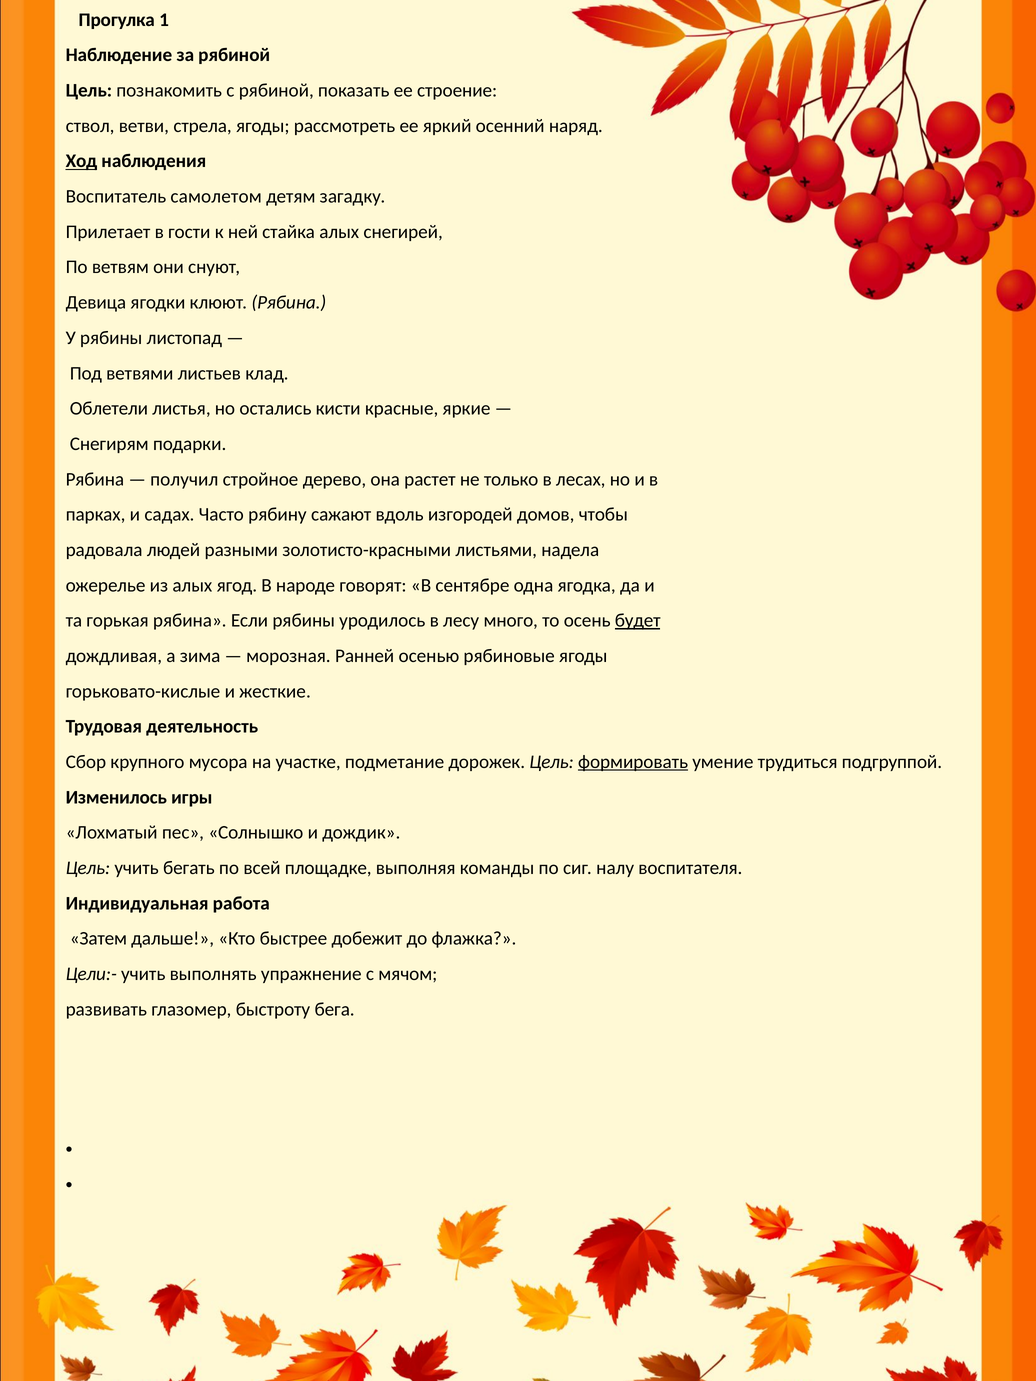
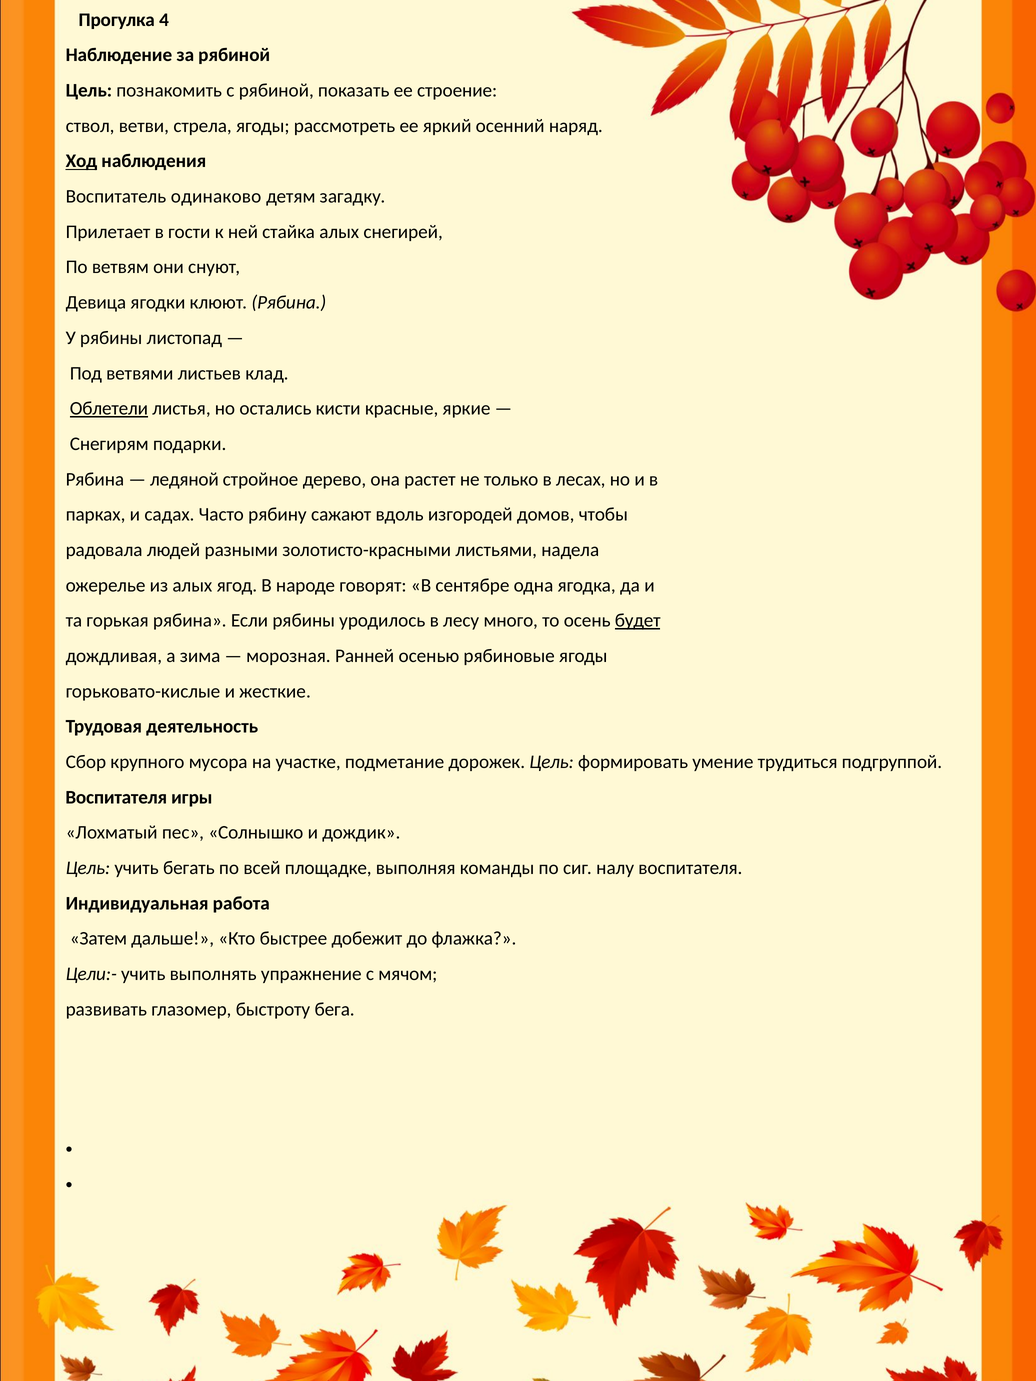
1: 1 -> 4 (164, 20)
самолетом: самолетом -> одинаково (216, 197)
Облетели underline: none -> present (109, 409)
получил: получил -> ледяной (184, 479)
формировать underline: present -> none (633, 762)
Изменилось: Изменилось -> Воспитателя (116, 797)
